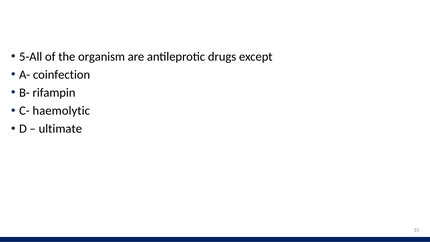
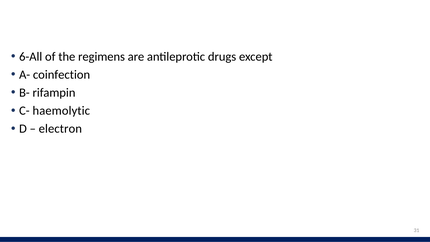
5-All: 5-All -> 6-All (31, 57)
organism: organism -> regimens (102, 57)
ultimate: ultimate -> electron (60, 129)
